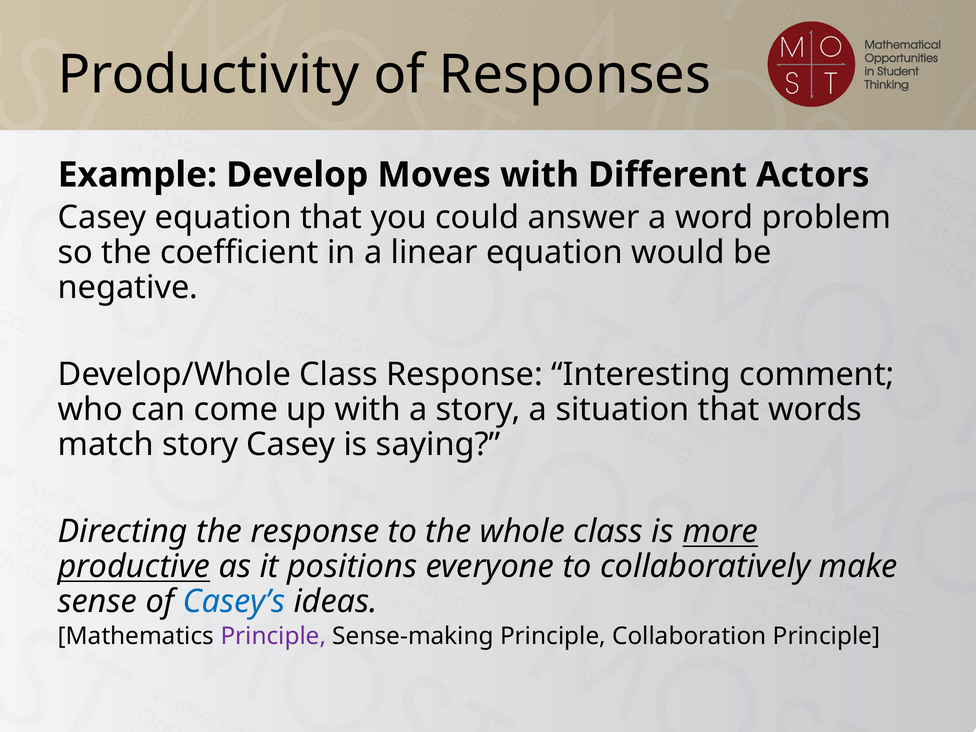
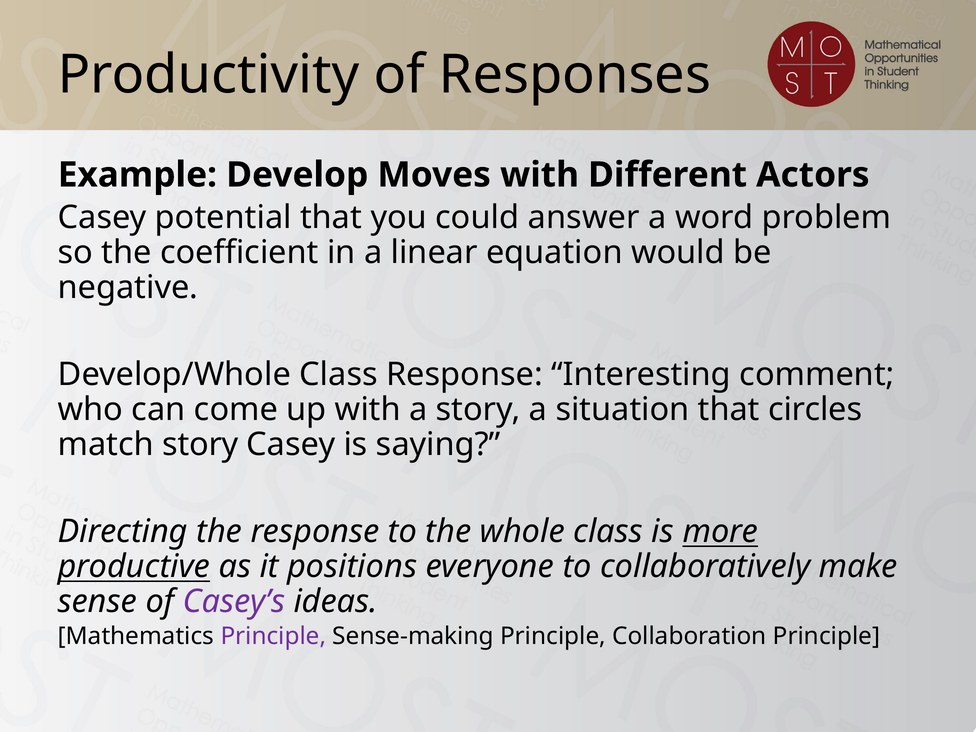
Casey equation: equation -> potential (223, 217)
words: words -> circles (815, 410)
Casey’s colour: blue -> purple (234, 602)
